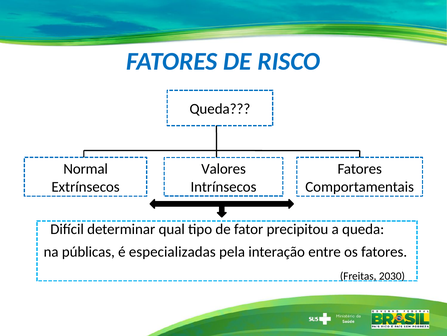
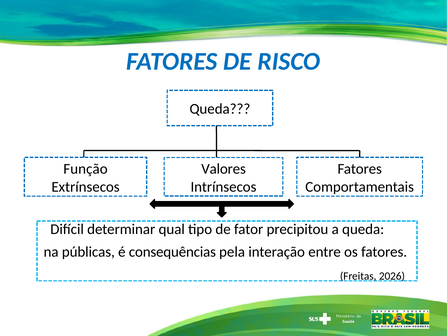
Normal: Normal -> Função (86, 169)
especializadas: especializadas -> consequências (172, 251)
2030: 2030 -> 2026 (392, 276)
